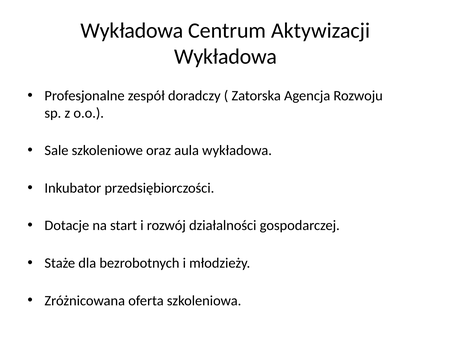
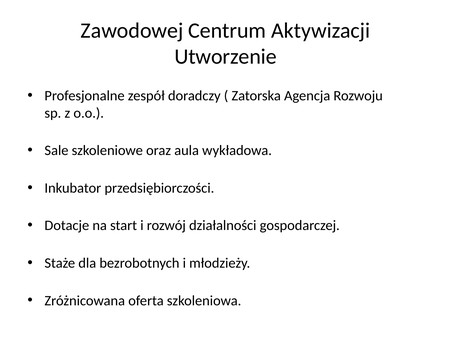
Wykładowa: Wykładowa -> Zawodowej (132, 30)
Wykładowa: Wykładowa -> Utworzenie (226, 57)
